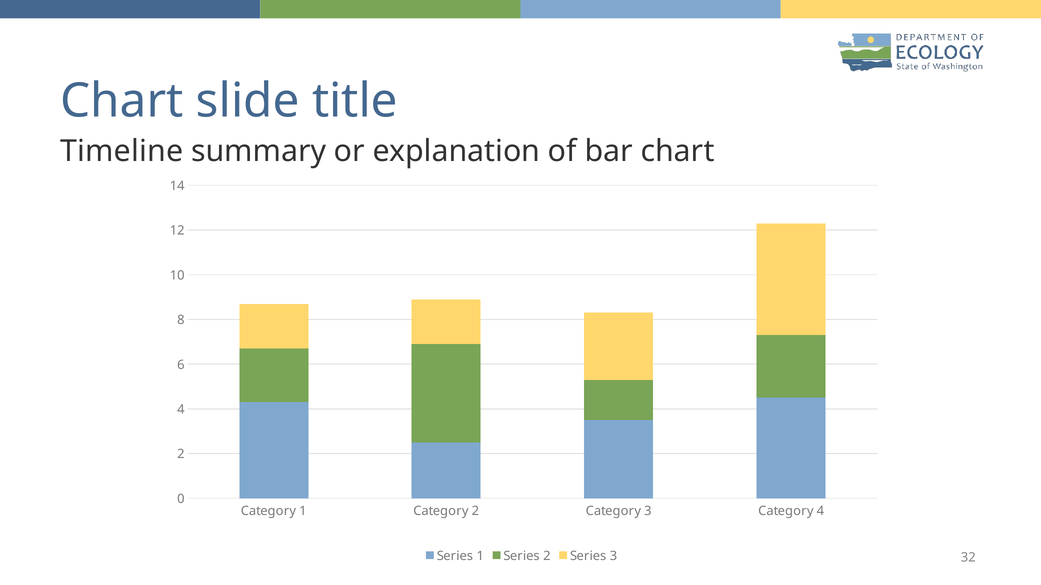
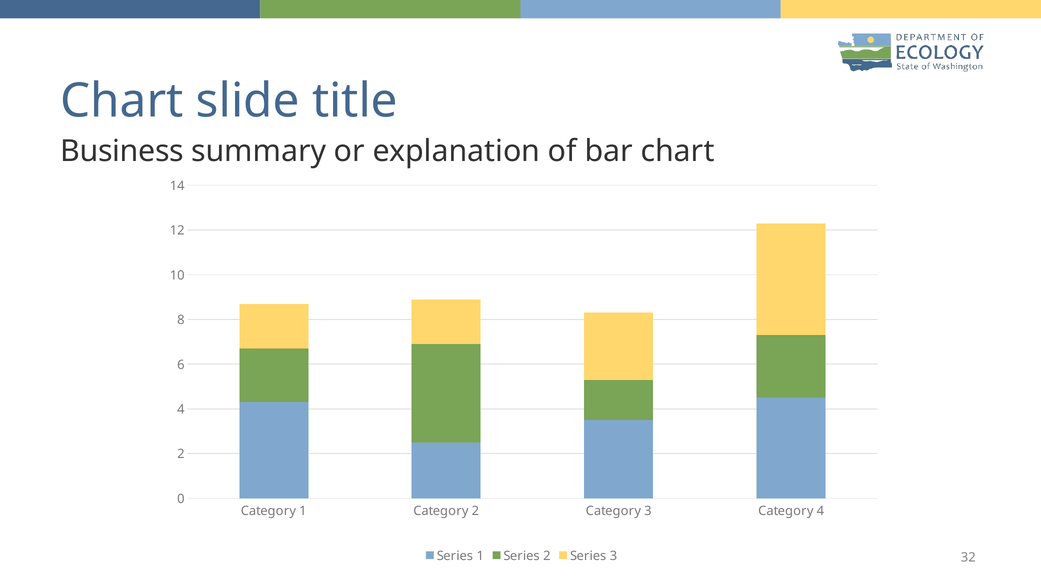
Timeline: Timeline -> Business (122, 151)
